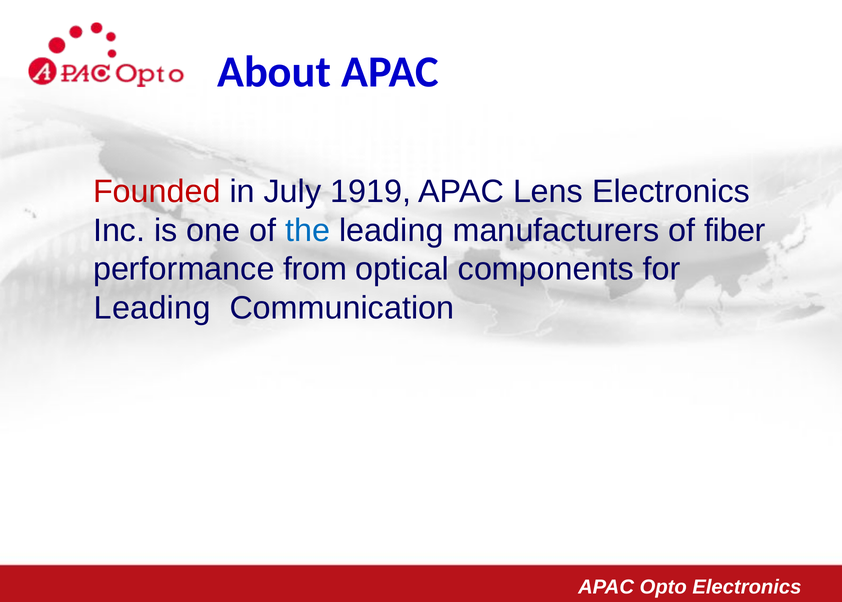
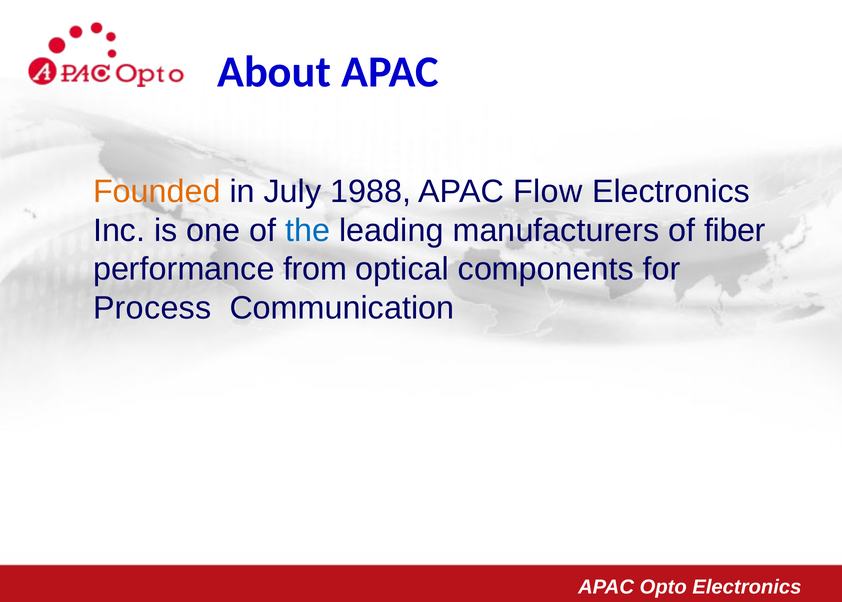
Founded colour: red -> orange (157, 191)
1919: 1919 -> 1988 (371, 191)
Lens: Lens -> Flow (548, 191)
Leading: Leading -> Process (152, 308)
